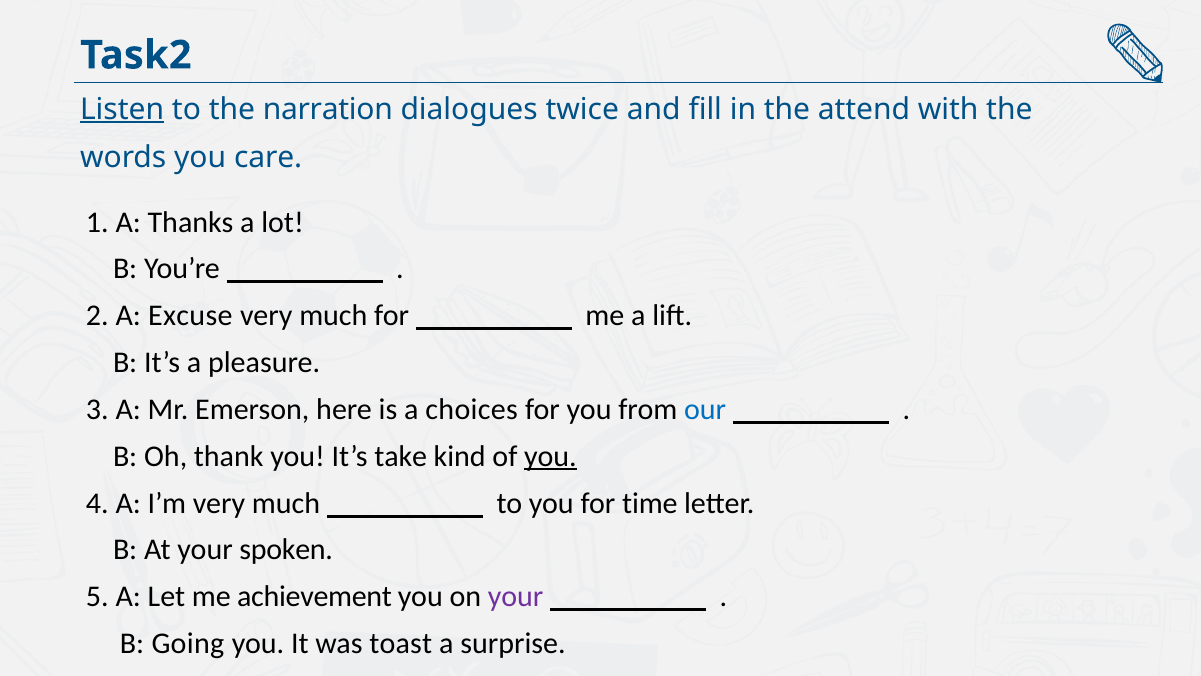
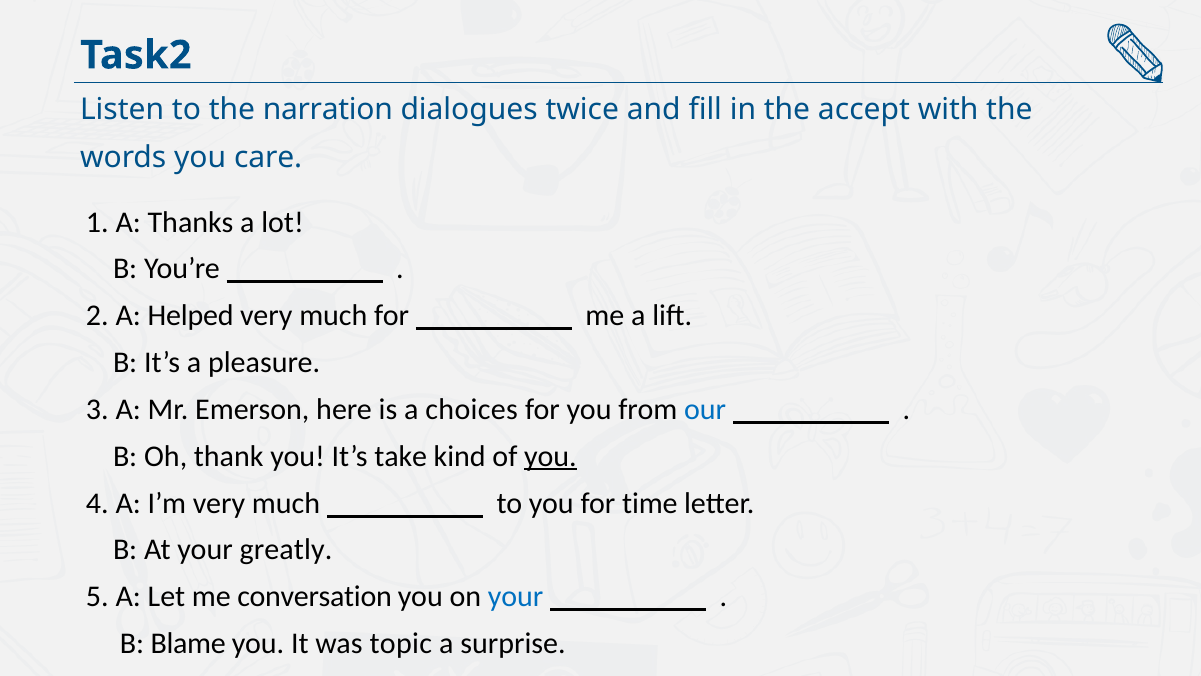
Listen underline: present -> none (122, 109)
attend: attend -> accept (864, 109)
Excuse: Excuse -> Helped (191, 316)
spoken: spoken -> greatly (286, 550)
achievement: achievement -> conversation (315, 596)
your colour: purple -> blue (516, 596)
Going: Going -> Blame (188, 643)
toast: toast -> topic (401, 643)
